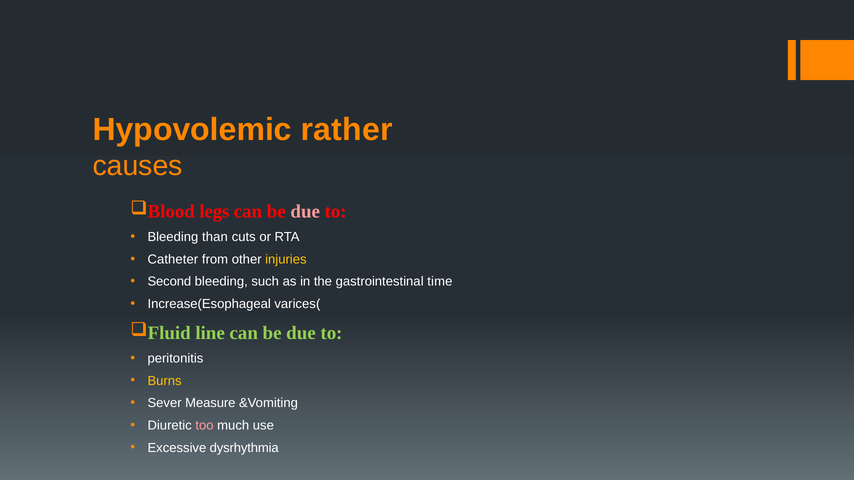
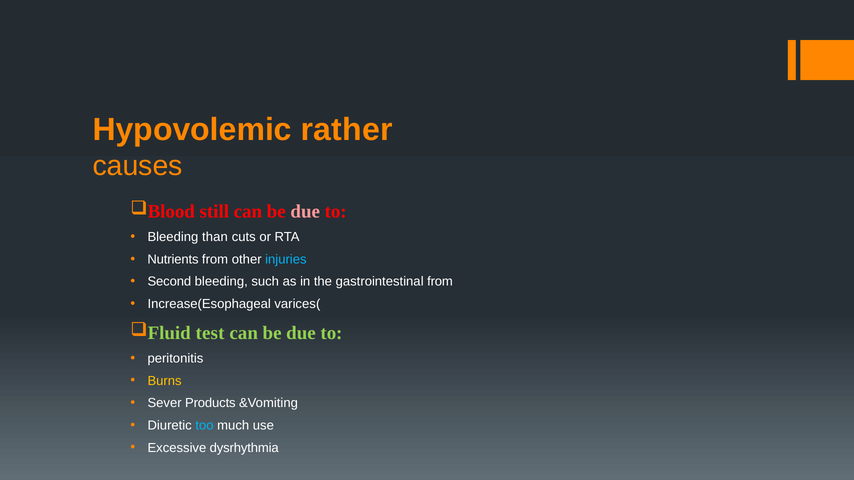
legs: legs -> still (214, 212)
Catheter: Catheter -> Nutrients (173, 260)
injuries colour: yellow -> light blue (286, 260)
gastrointestinal time: time -> from (440, 282)
line: line -> test (210, 333)
Measure: Measure -> Products (210, 403)
too colour: pink -> light blue (205, 426)
